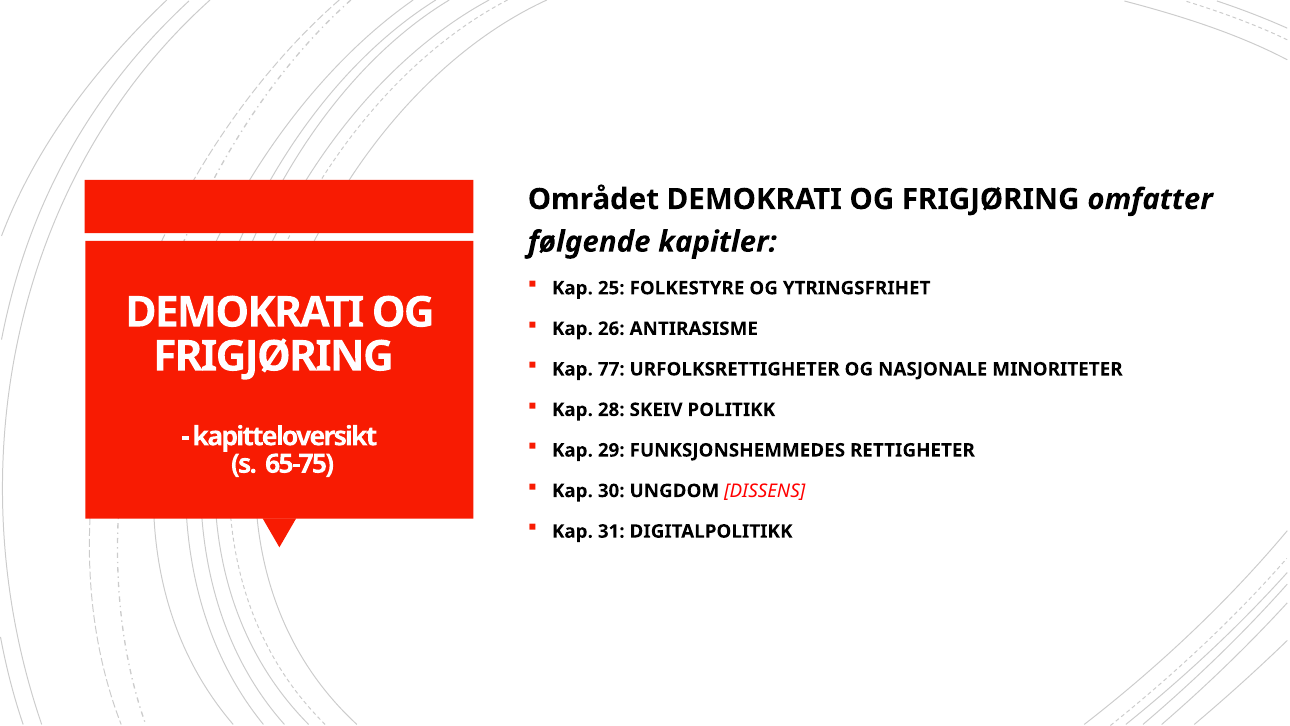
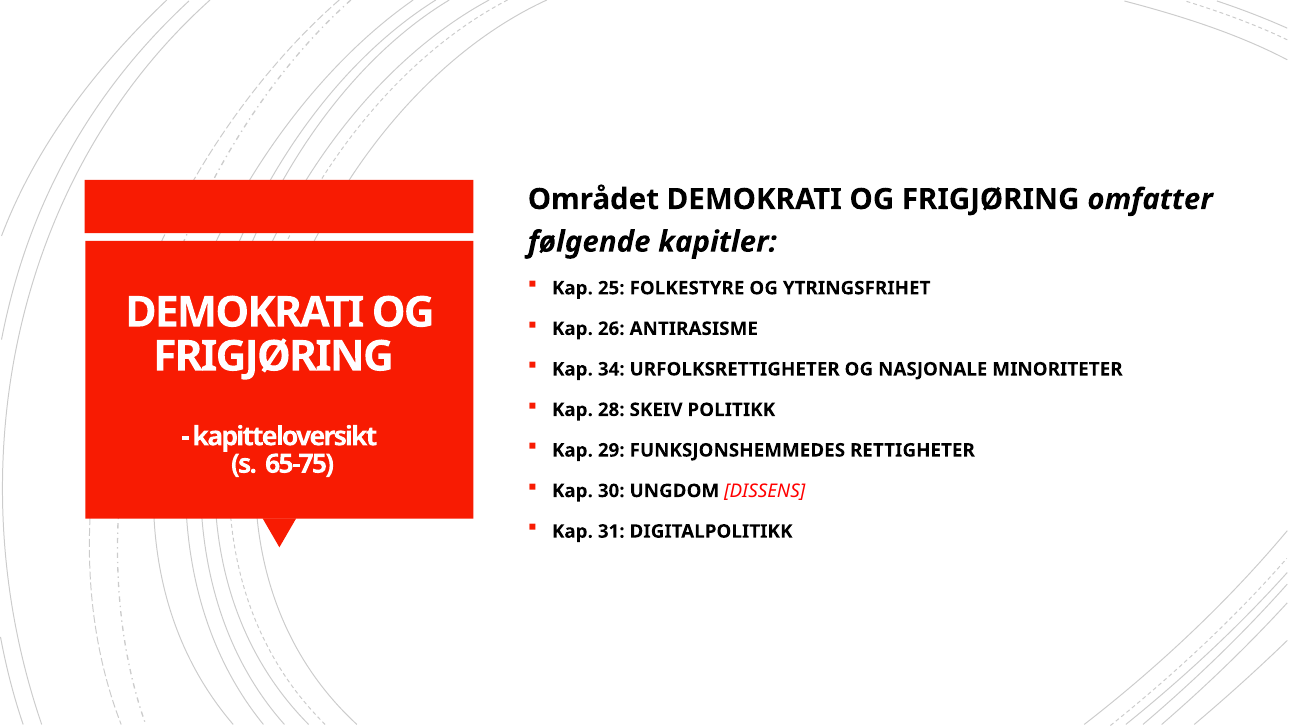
77: 77 -> 34 (611, 369)
